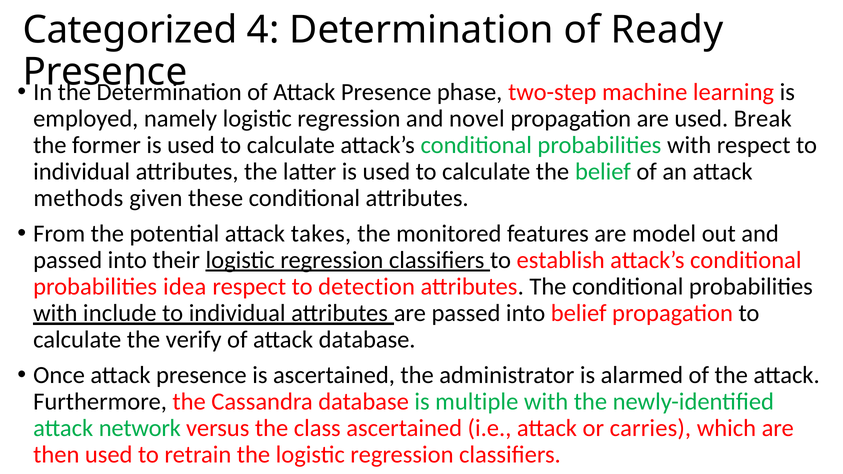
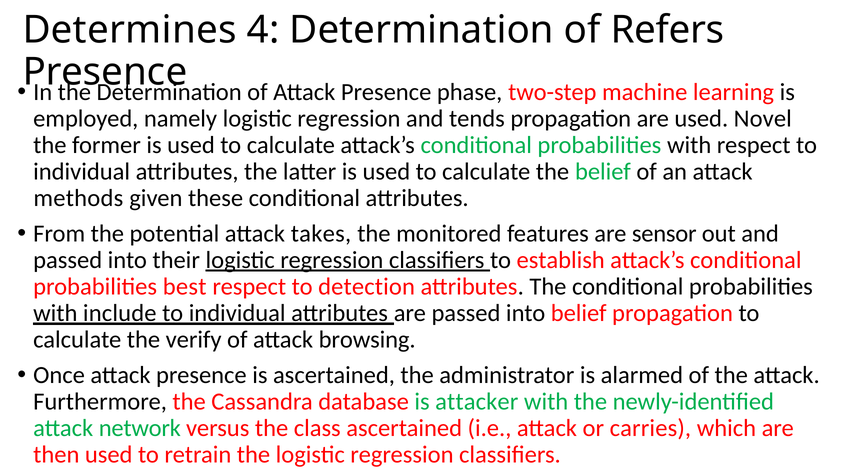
Categorized: Categorized -> Determines (130, 30)
Ready: Ready -> Refers (667, 30)
novel: novel -> tends (477, 119)
Break: Break -> Novel (763, 119)
model: model -> sensor (664, 234)
idea: idea -> best (185, 287)
attack database: database -> browsing (367, 340)
multiple: multiple -> attacker (477, 402)
